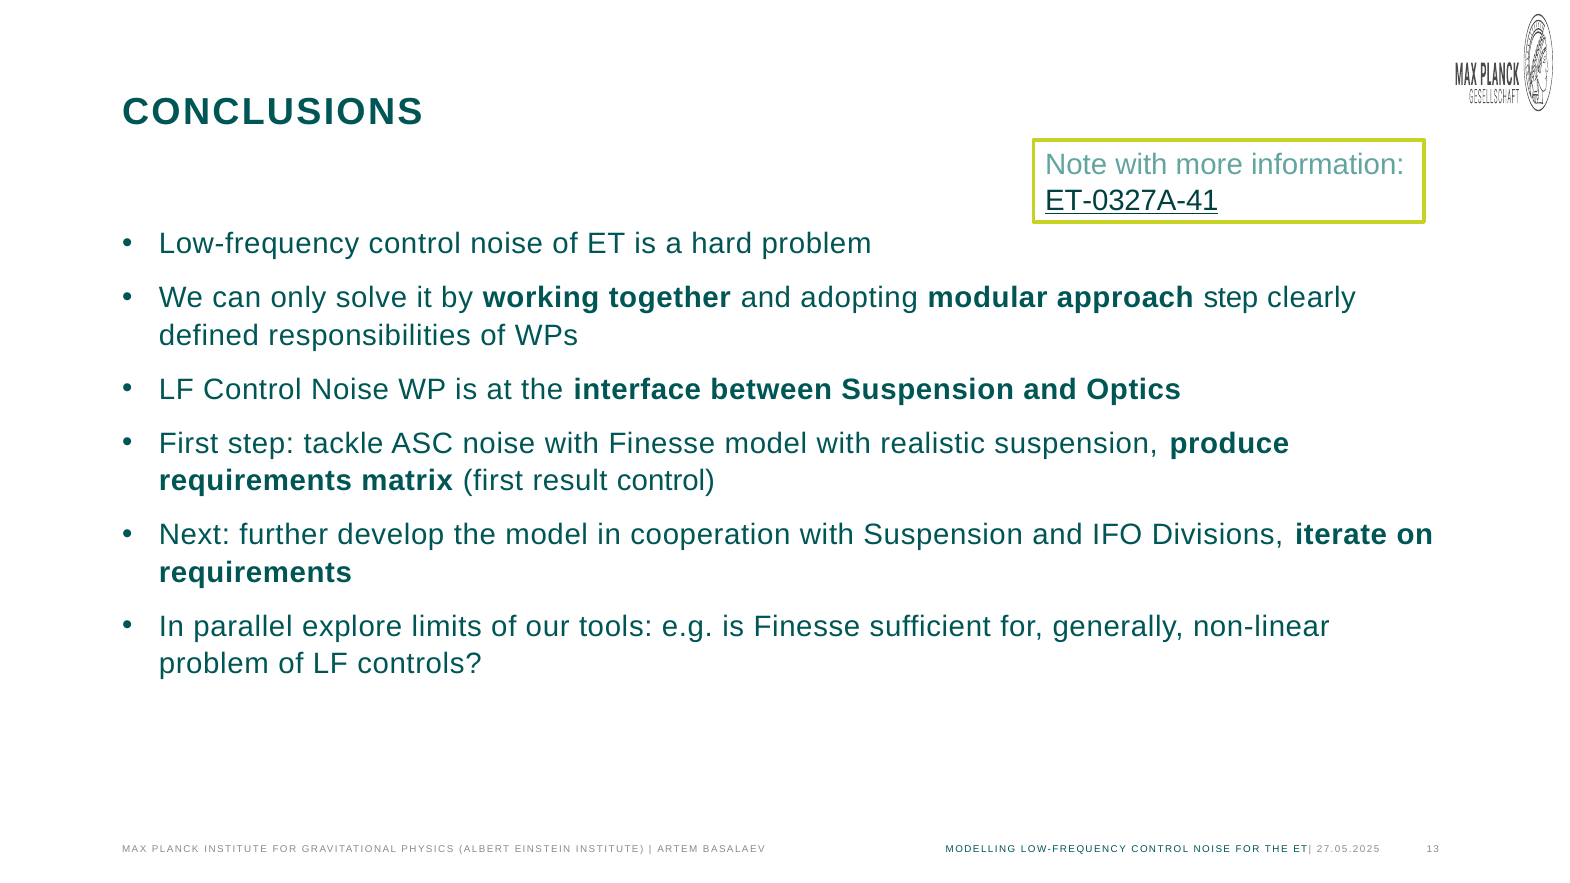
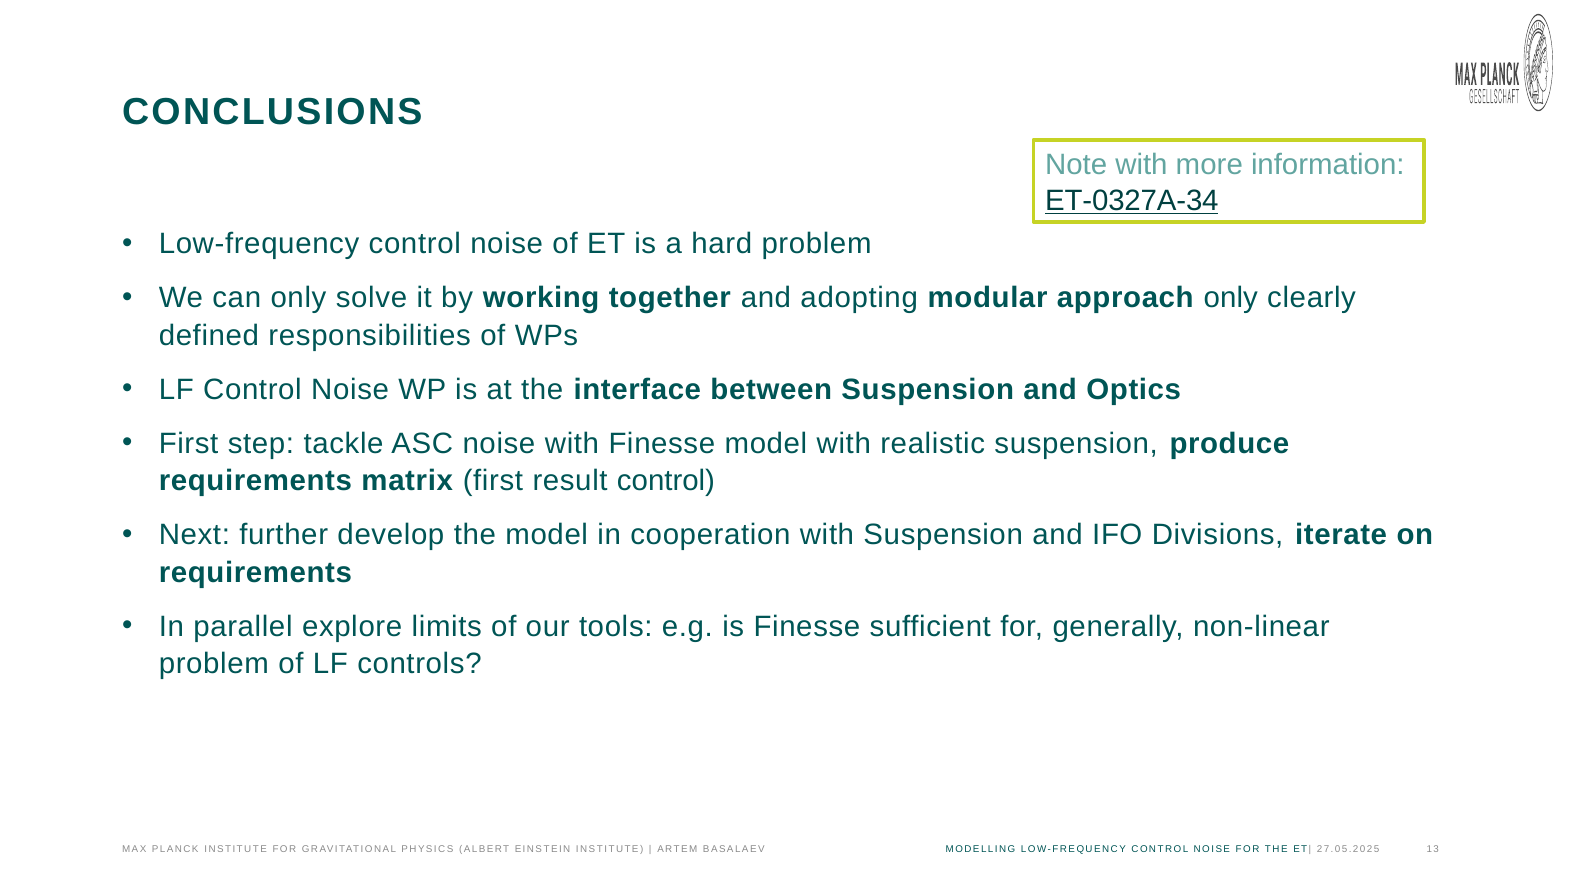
ET-0327A-41: ET-0327A-41 -> ET-0327A-34 (1132, 201)
approach step: step -> only (1231, 298)
